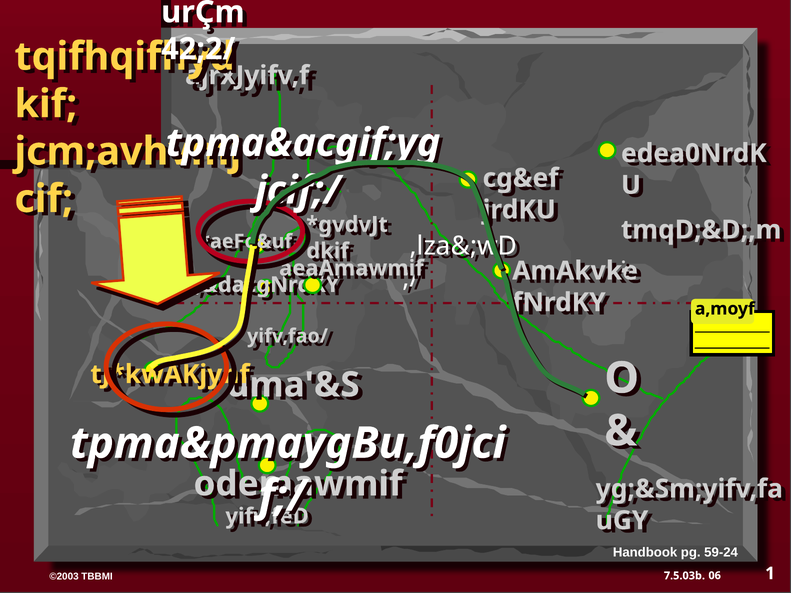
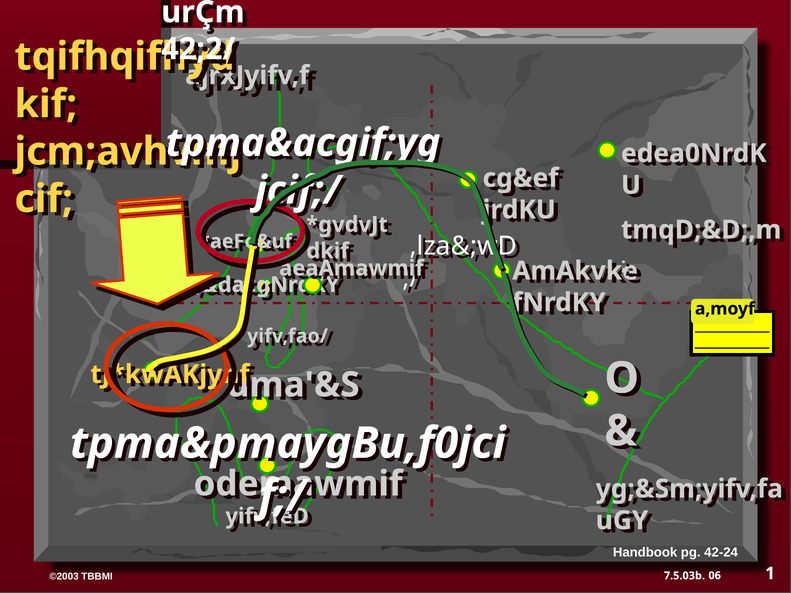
59-24: 59-24 -> 42-24 (721, 553)
